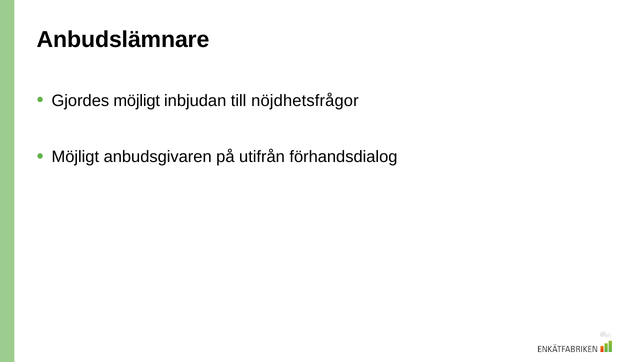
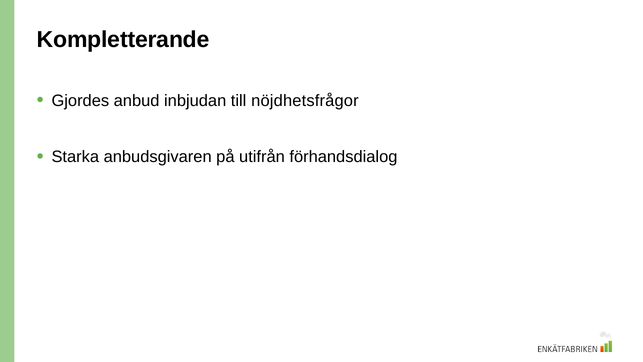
Anbudslämnare: Anbudslämnare -> Kompletterande (123, 39)
Gjordes möjligt: möjligt -> anbud (137, 101)
Möjligt: Möjligt -> Starka (75, 157)
